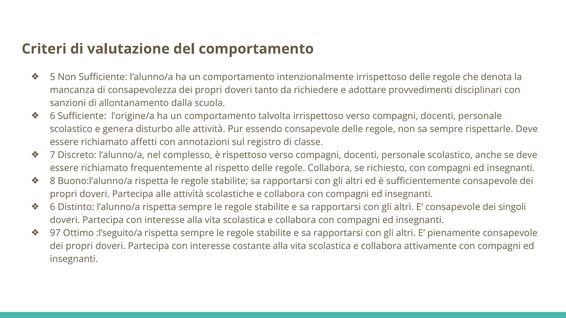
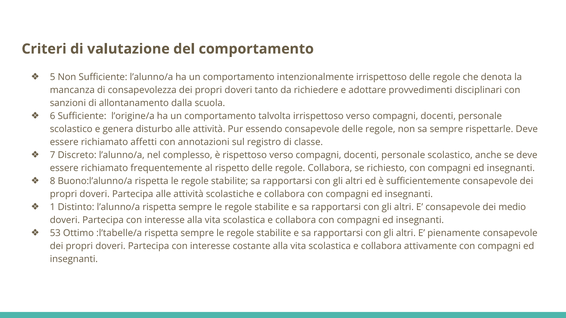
6: 6 -> 1 (53, 207)
singoli: singoli -> medio (512, 207)
97: 97 -> 53 (55, 233)
:l’seguito/a: :l’seguito/a -> :l’tabelle/a (119, 233)
